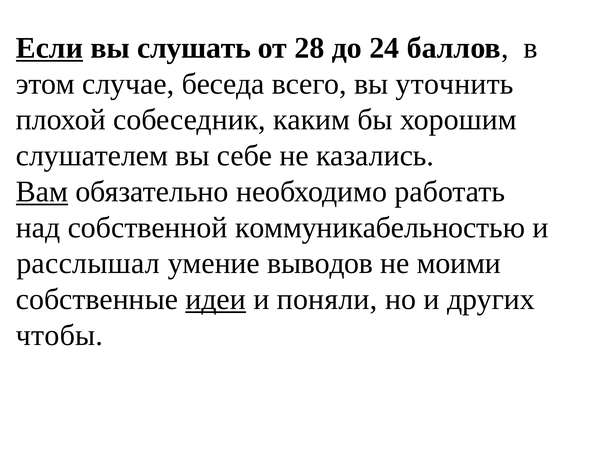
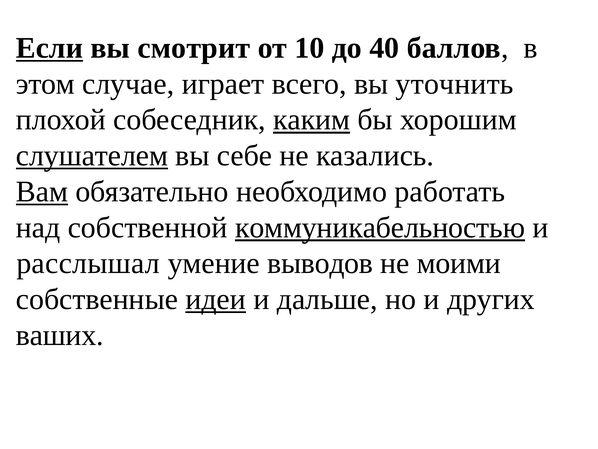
слушать: слушать -> смотрит (194, 48)
28: 28 -> 10 (309, 48)
24: 24 -> 40 (384, 48)
беседа: беседа -> играет (223, 84)
каким underline: none -> present (312, 120)
слушателем underline: none -> present (92, 156)
коммуникабельностью underline: none -> present (380, 227)
поняли: поняли -> дальше (327, 299)
чтобы: чтобы -> ваших (60, 335)
